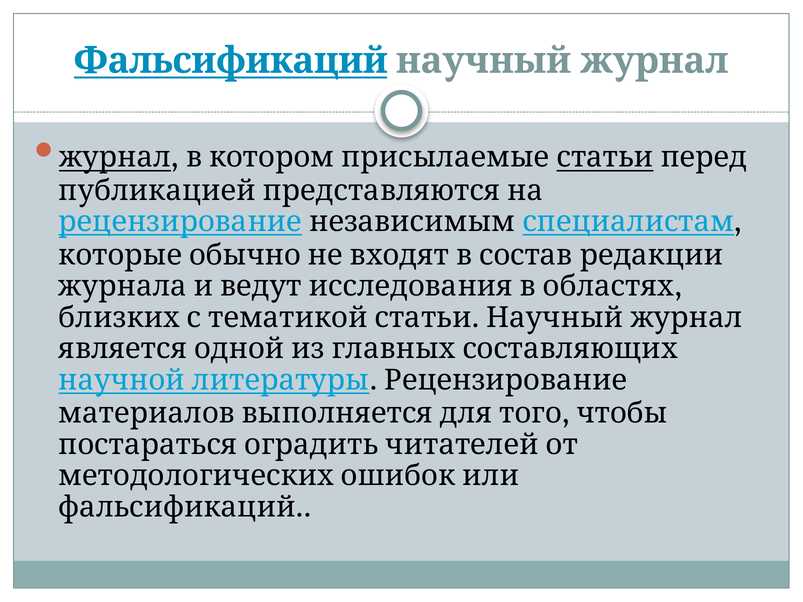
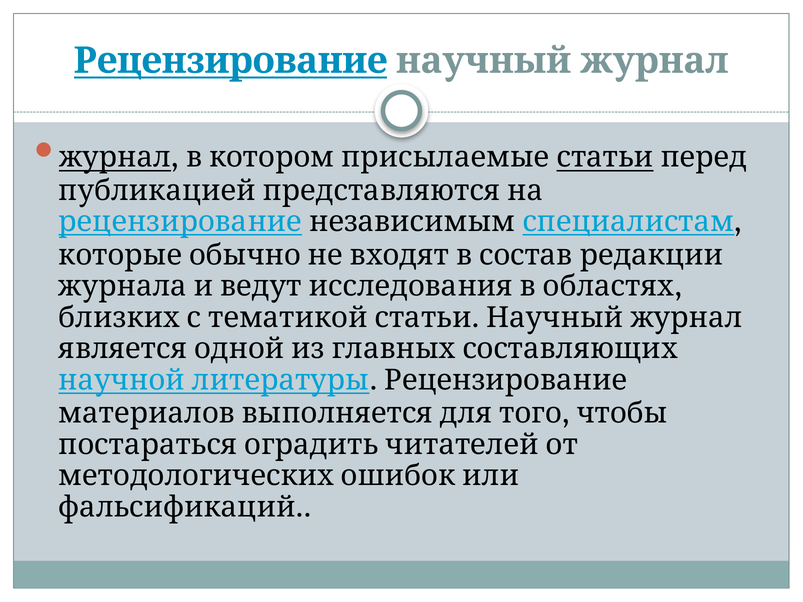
Фальсификаций: Фальсификаций -> Рецензирование (231, 61)
